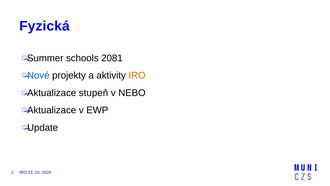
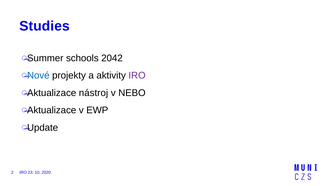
Fyzická: Fyzická -> Studies (45, 26)
2081: 2081 -> 2042 (112, 58)
IRO colour: orange -> purple (137, 75)
stupeň: stupeň -> nástroj (94, 93)
